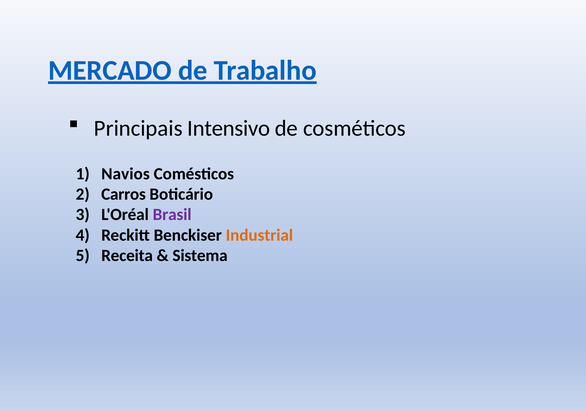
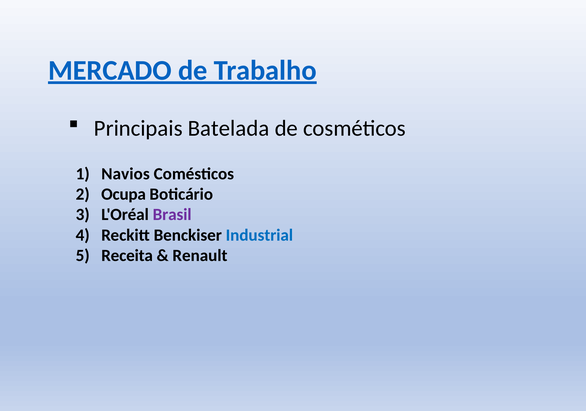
Intensivo: Intensivo -> Batelada (229, 128)
Carros: Carros -> Ocupa (124, 194)
Industrial colour: orange -> blue (259, 235)
Sistema: Sistema -> Renault (200, 255)
